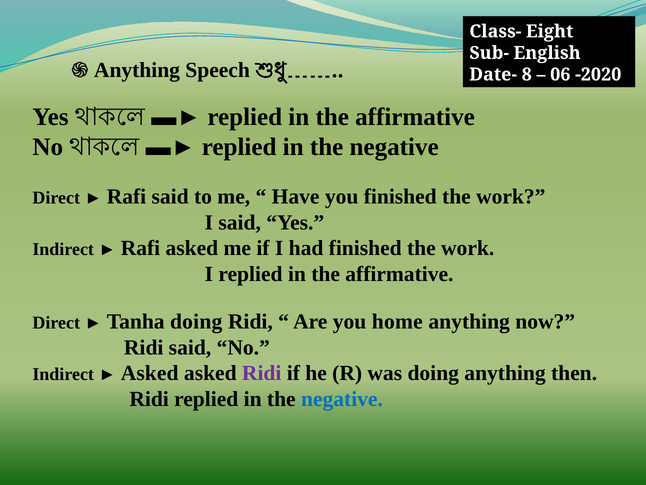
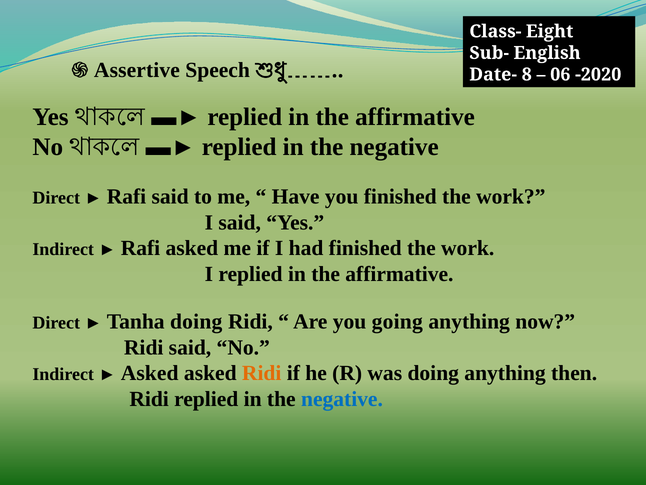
Anything: Anything -> Assertive (137, 70)
home: home -> going (397, 321)
Ridi colour: purple -> orange (262, 373)
